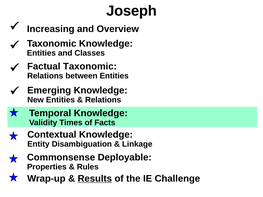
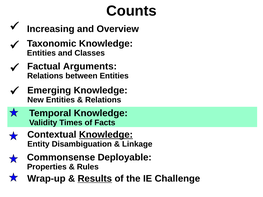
Joseph: Joseph -> Counts (131, 11)
Factual Taxonomic: Taxonomic -> Arguments (90, 66)
Knowledge underline: none -> present (106, 135)
